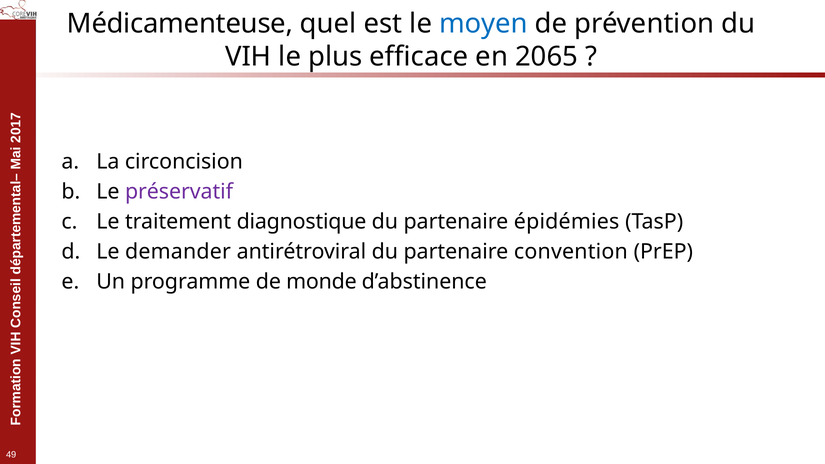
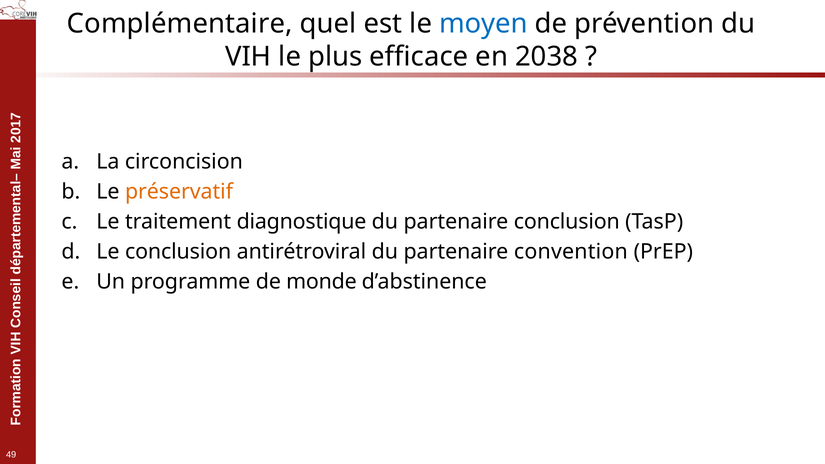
Médicamenteuse: Médicamenteuse -> Complémentaire (180, 24)
2065: 2065 -> 2038 (547, 57)
préservatif colour: purple -> orange (179, 192)
partenaire épidémies: épidémies -> conclusion (567, 222)
Le demander: demander -> conclusion (178, 252)
